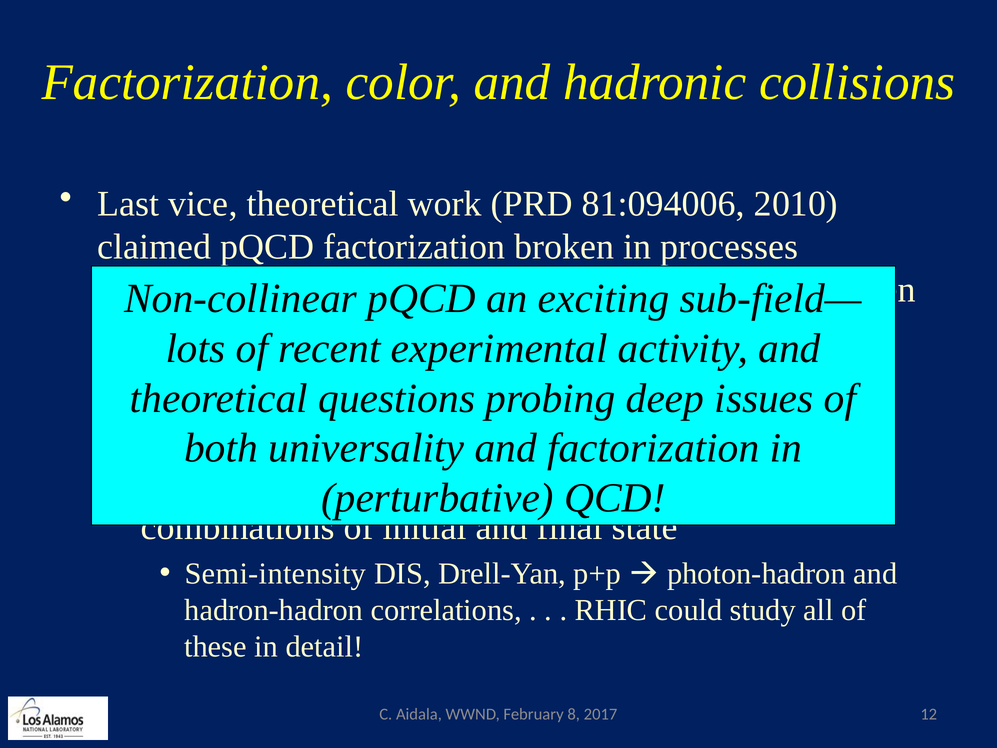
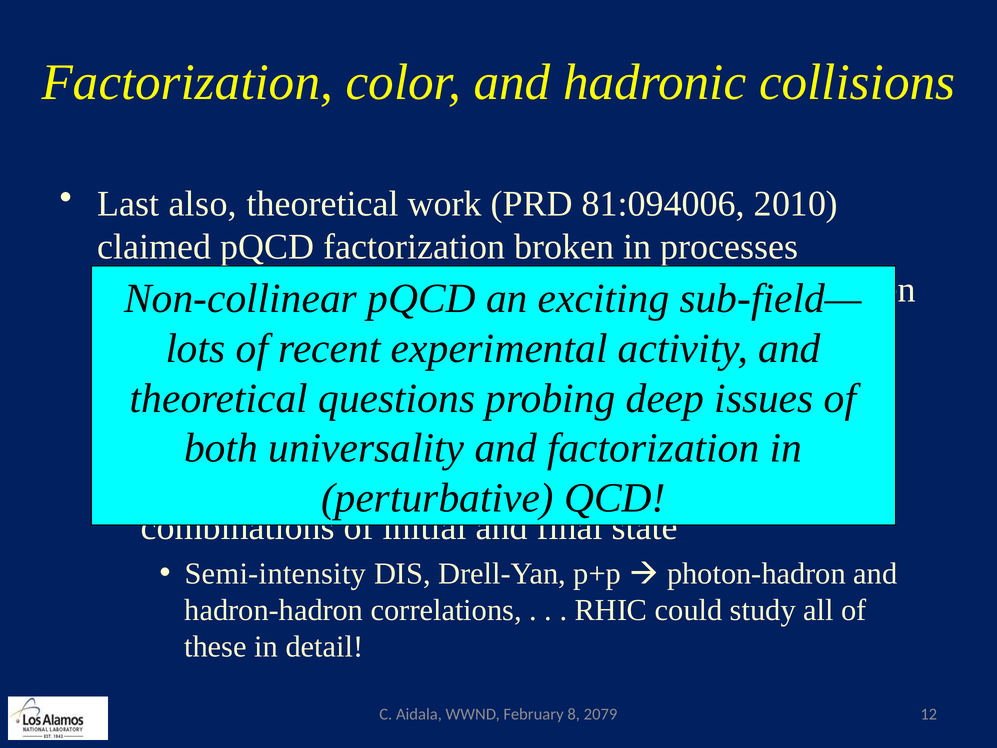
vice: vice -> also (203, 204)
2017: 2017 -> 2079 (601, 714)
